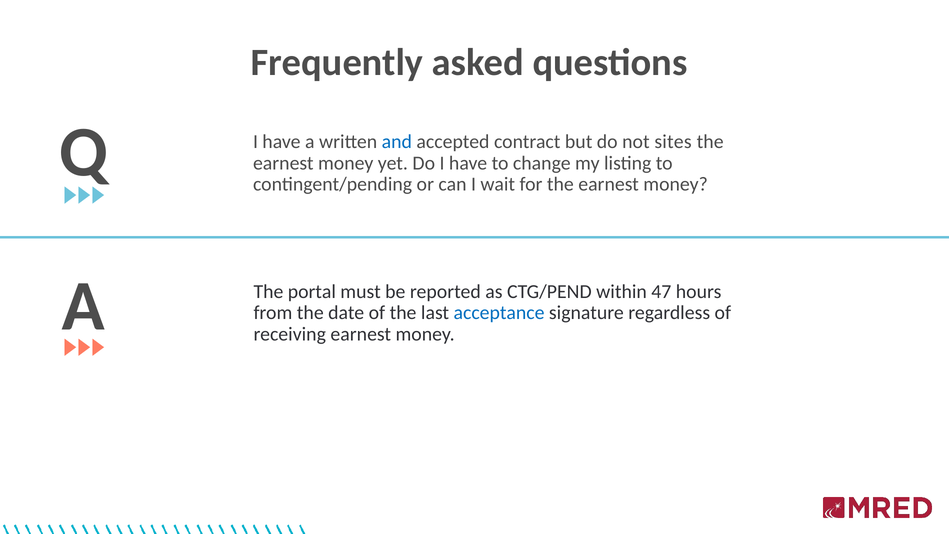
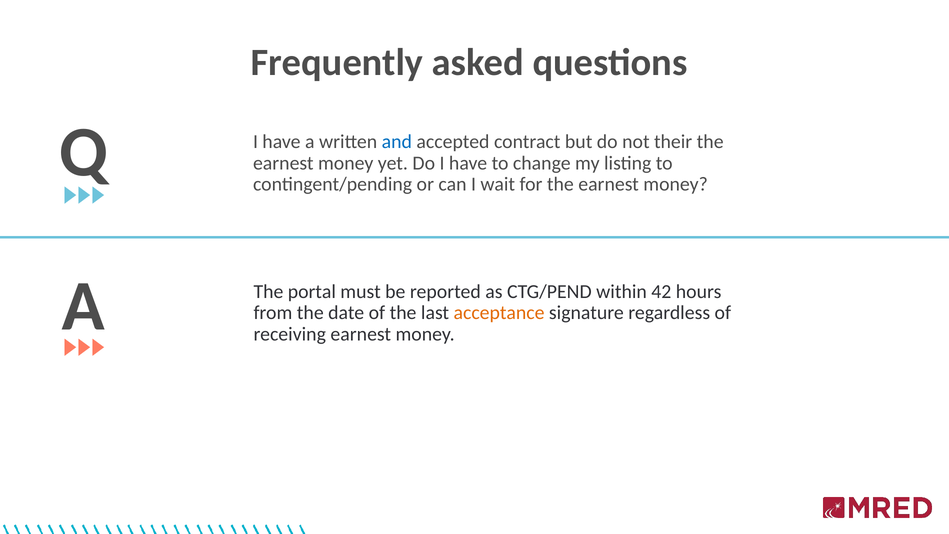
sites: sites -> their (673, 142)
47: 47 -> 42 (661, 291)
acceptance colour: blue -> orange (499, 313)
